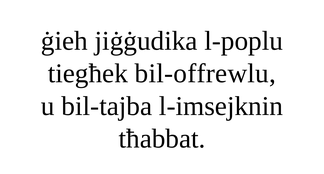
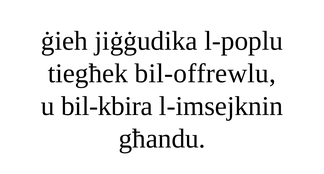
bil-tajba: bil-tajba -> bil-kbira (107, 106)
tħabbat: tħabbat -> għandu (162, 139)
